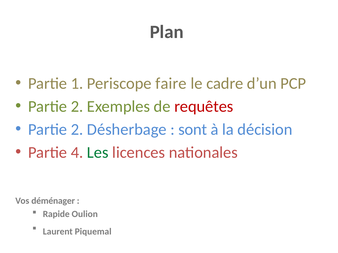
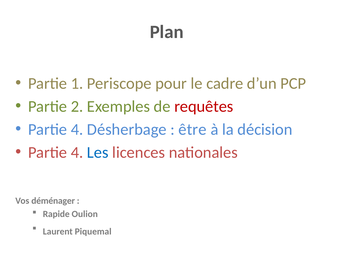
faire: faire -> pour (171, 84)
2: 2 -> 4 (77, 130)
sont: sont -> être (193, 130)
Les colour: green -> blue (98, 153)
